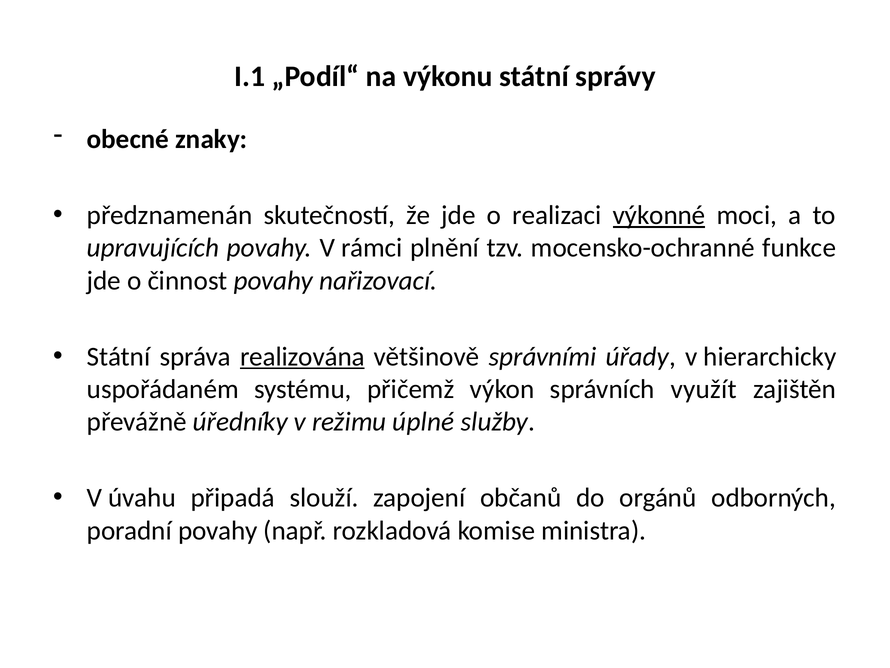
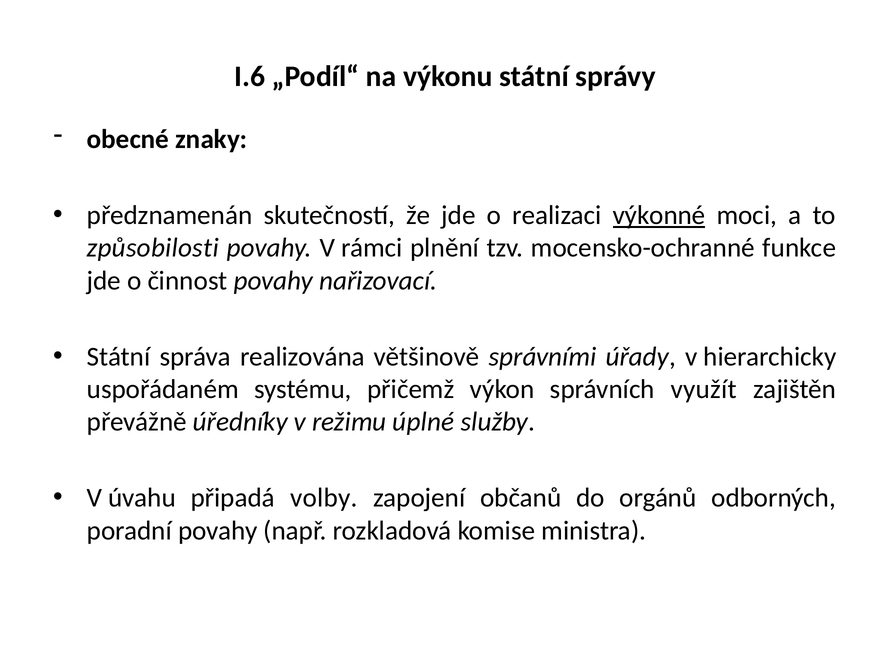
I.1: I.1 -> I.6 (250, 76)
upravujících: upravujících -> způsobilosti (153, 248)
realizována underline: present -> none (302, 356)
slouží: slouží -> volby (324, 498)
